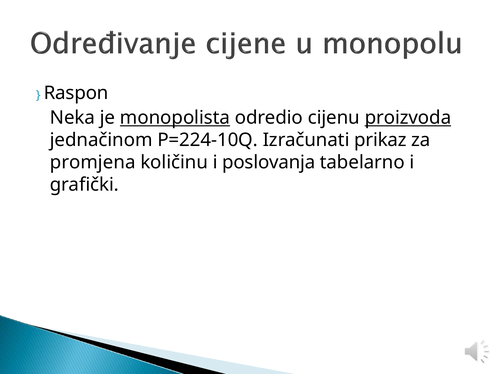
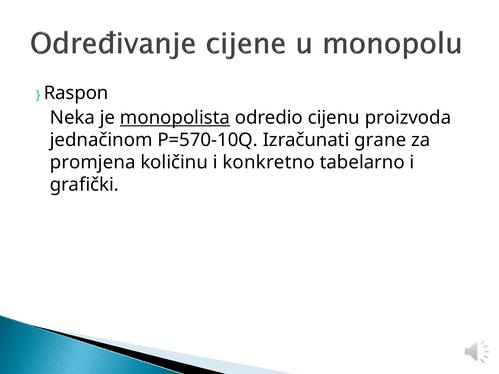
proizvoda underline: present -> none (408, 118)
P=224-10Q: P=224-10Q -> P=570-10Q (208, 140)
prikaz: prikaz -> grane (380, 140)
poslovanja: poslovanja -> konkretno (269, 162)
